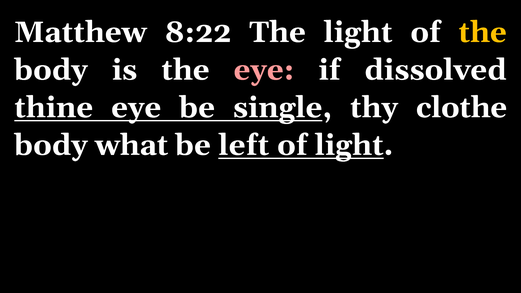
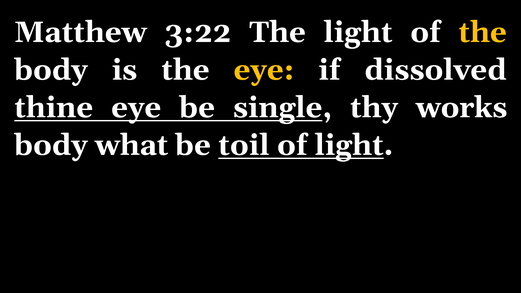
8:22: 8:22 -> 3:22 (198, 32)
eye colour: pink -> yellow (264, 70)
clothe: clothe -> works (462, 108)
left: left -> toil (244, 145)
